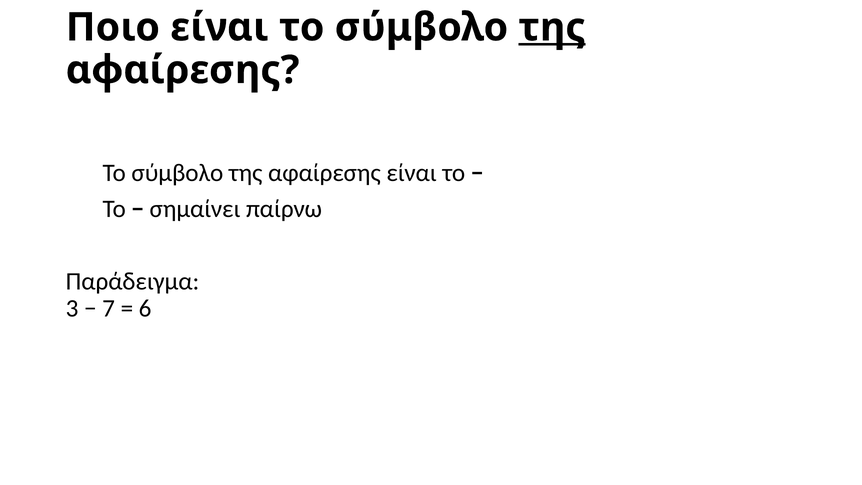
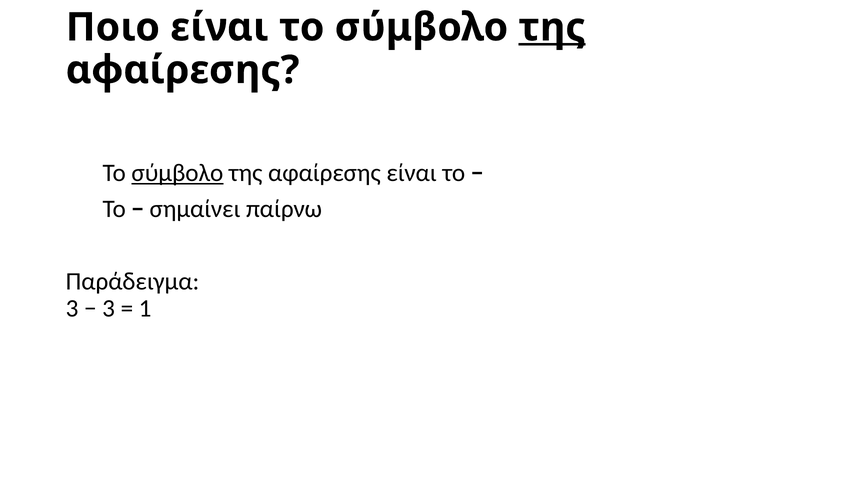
σύμβολο underline: none -> present (177, 173)
7: 7 -> 3 (109, 308)
6: 6 -> 1 (145, 308)
